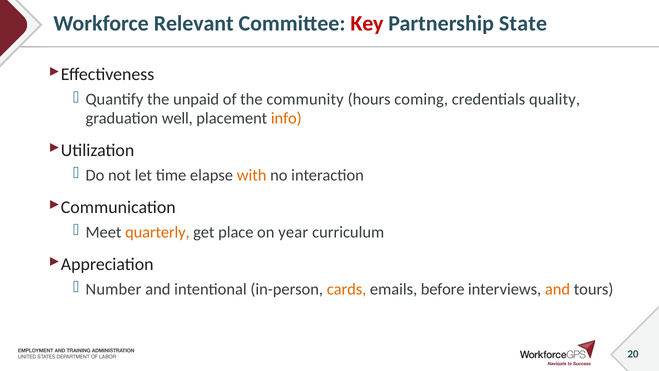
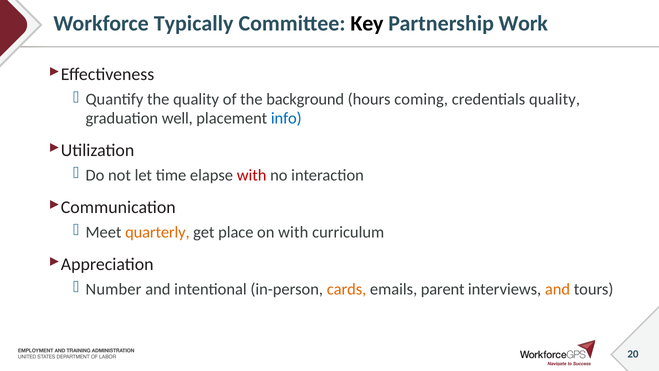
Relevant: Relevant -> Typically (194, 24)
Key colour: red -> black (367, 24)
State: State -> Work (523, 24)
the unpaid: unpaid -> quality (196, 99)
community: community -> background (305, 99)
info colour: orange -> blue (286, 118)
with colour: orange -> red (252, 175)
on year: year -> with (293, 232)
before: before -> parent (443, 289)
